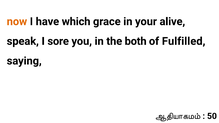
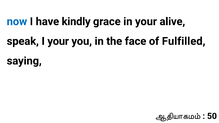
now colour: orange -> blue (17, 22)
which: which -> kindly (76, 22)
I sore: sore -> your (58, 41)
both: both -> face (136, 41)
